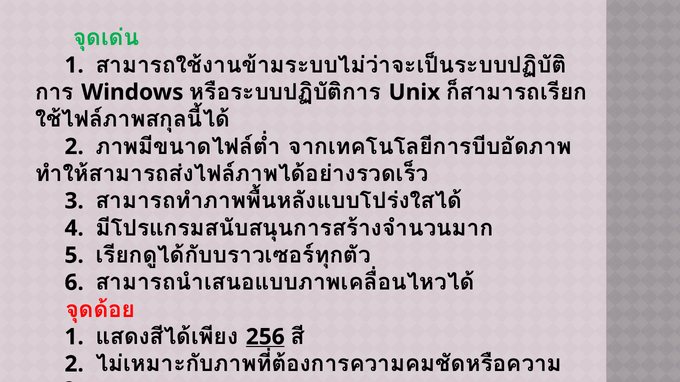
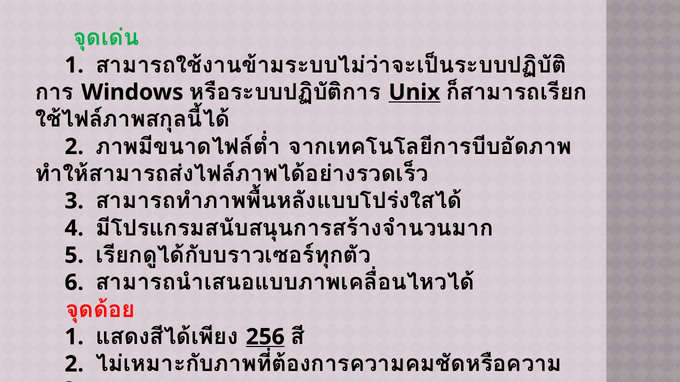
Unix underline: none -> present (414, 92)
